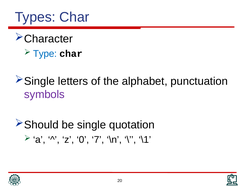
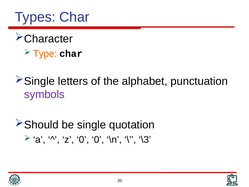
Type colour: blue -> orange (45, 54)
0 7: 7 -> 0 (98, 139)
\1: \1 -> \3 (145, 139)
